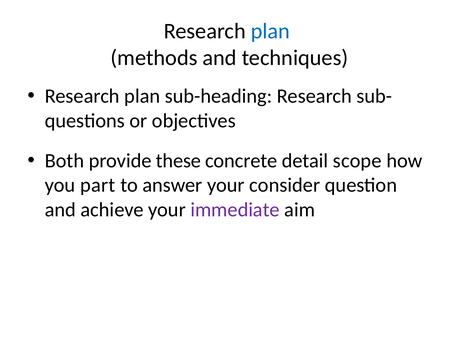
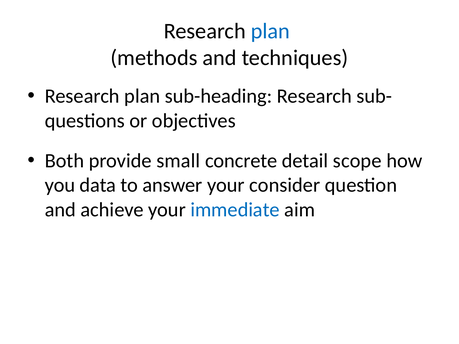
these: these -> small (178, 161)
part: part -> data (98, 185)
immediate colour: purple -> blue (235, 210)
